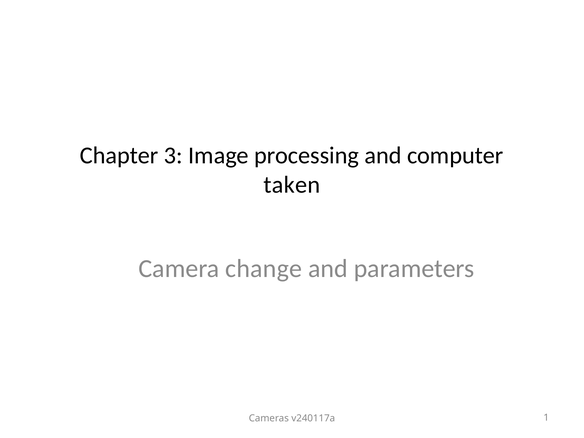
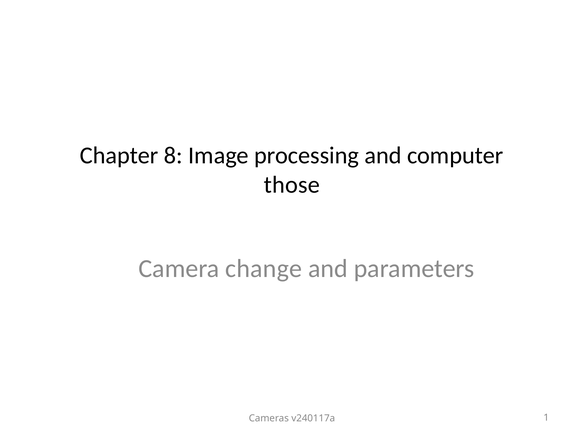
3: 3 -> 8 (173, 155)
taken: taken -> those (292, 185)
